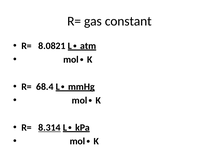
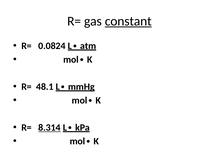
constant underline: none -> present (128, 21)
8.0821: 8.0821 -> 0.0824 (52, 46)
68.4: 68.4 -> 48.1 (45, 87)
